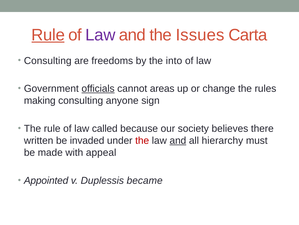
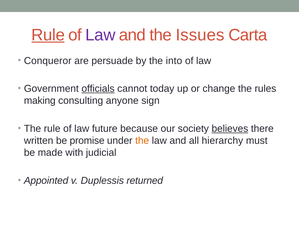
Consulting: Consulting -> Conqueror (48, 61)
freedoms: freedoms -> persuade (112, 61)
areas: areas -> today (162, 88)
called: called -> future (105, 128)
believes underline: none -> present (230, 128)
invaded: invaded -> promise (87, 140)
the colour: red -> orange (142, 140)
and underline: present -> none (178, 140)
appeal: appeal -> judicial (101, 152)
became: became -> returned (145, 180)
